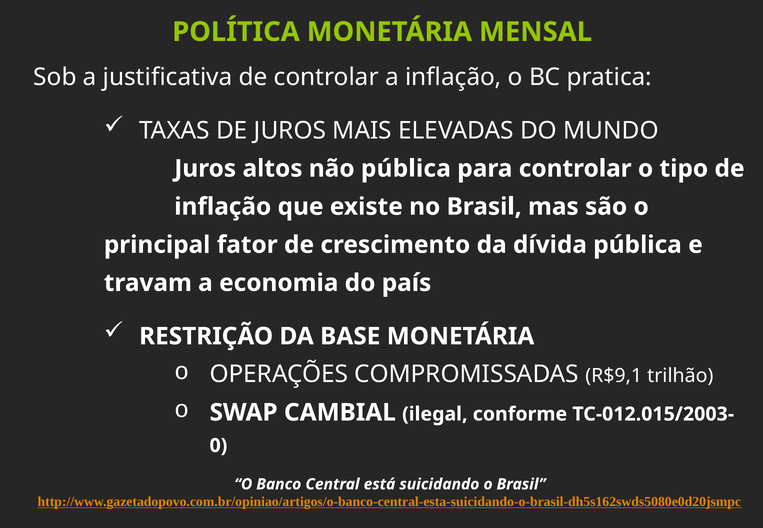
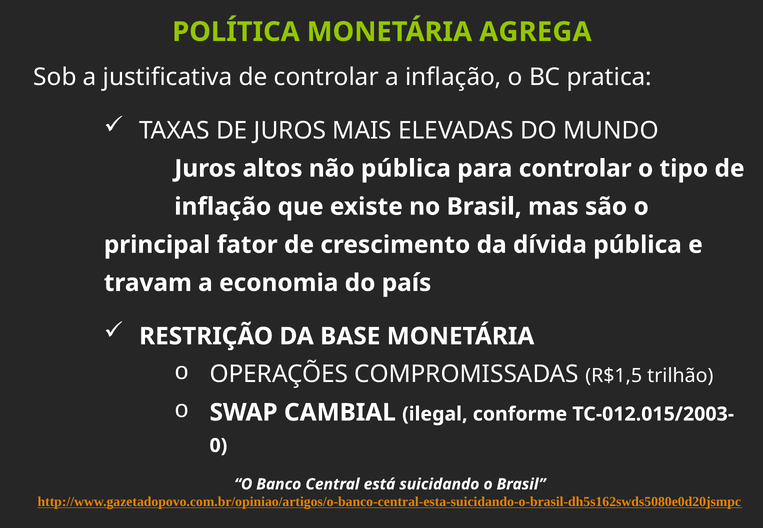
MENSAL: MENSAL -> AGREGA (535, 32)
R$9,1: R$9,1 -> R$1,5 (614, 376)
